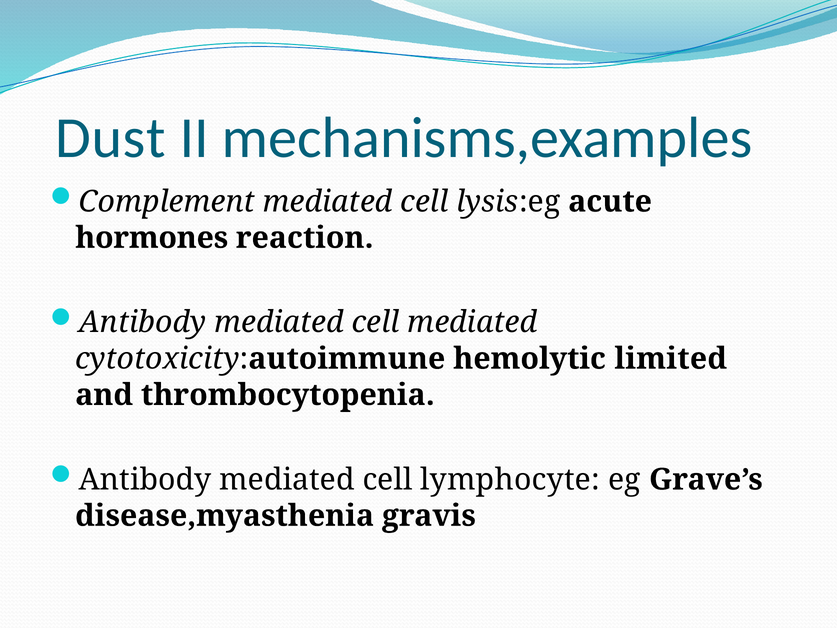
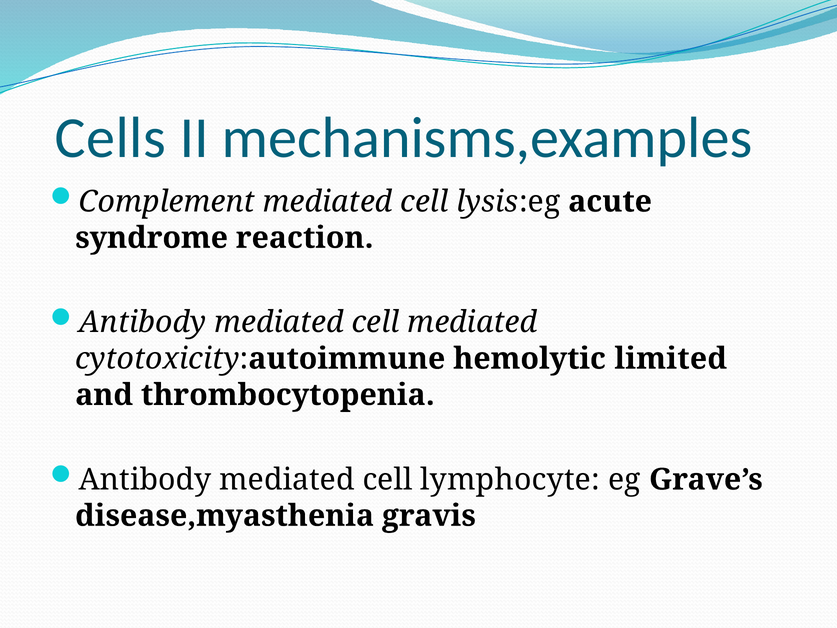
Dust: Dust -> Cells (110, 138)
hormones: hormones -> syndrome (152, 238)
